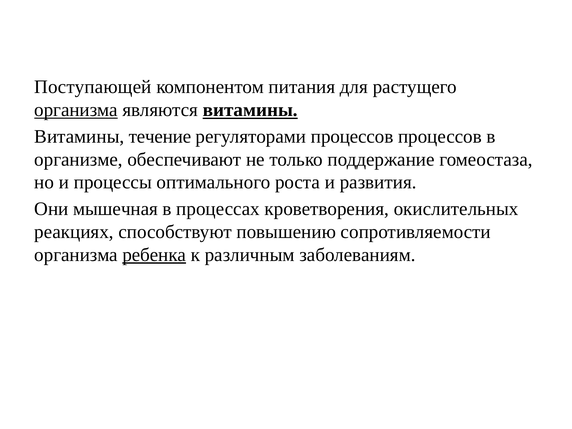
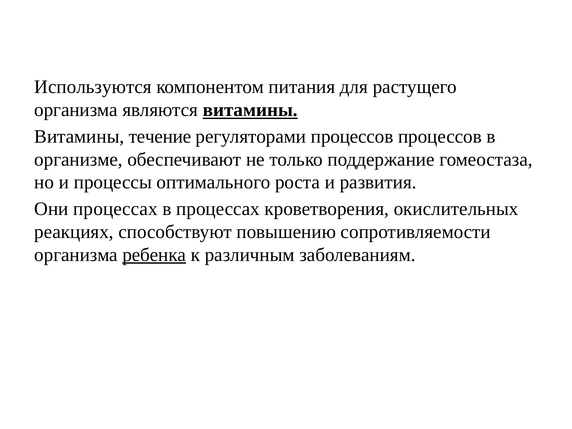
Поступающей: Поступающей -> Используются (93, 87)
организма underline: present -> none (76, 110)
Они мышечная: мышечная -> процессах (115, 209)
